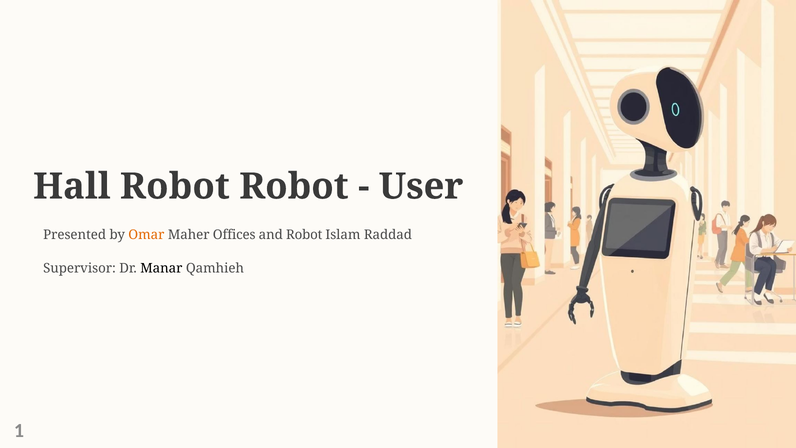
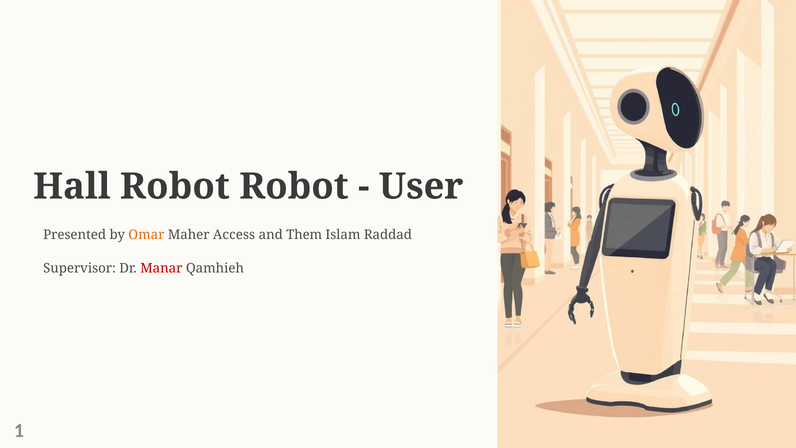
Offices: Offices -> Access (234, 235)
and Robot: Robot -> Them (304, 235)
Manar colour: black -> red (161, 268)
